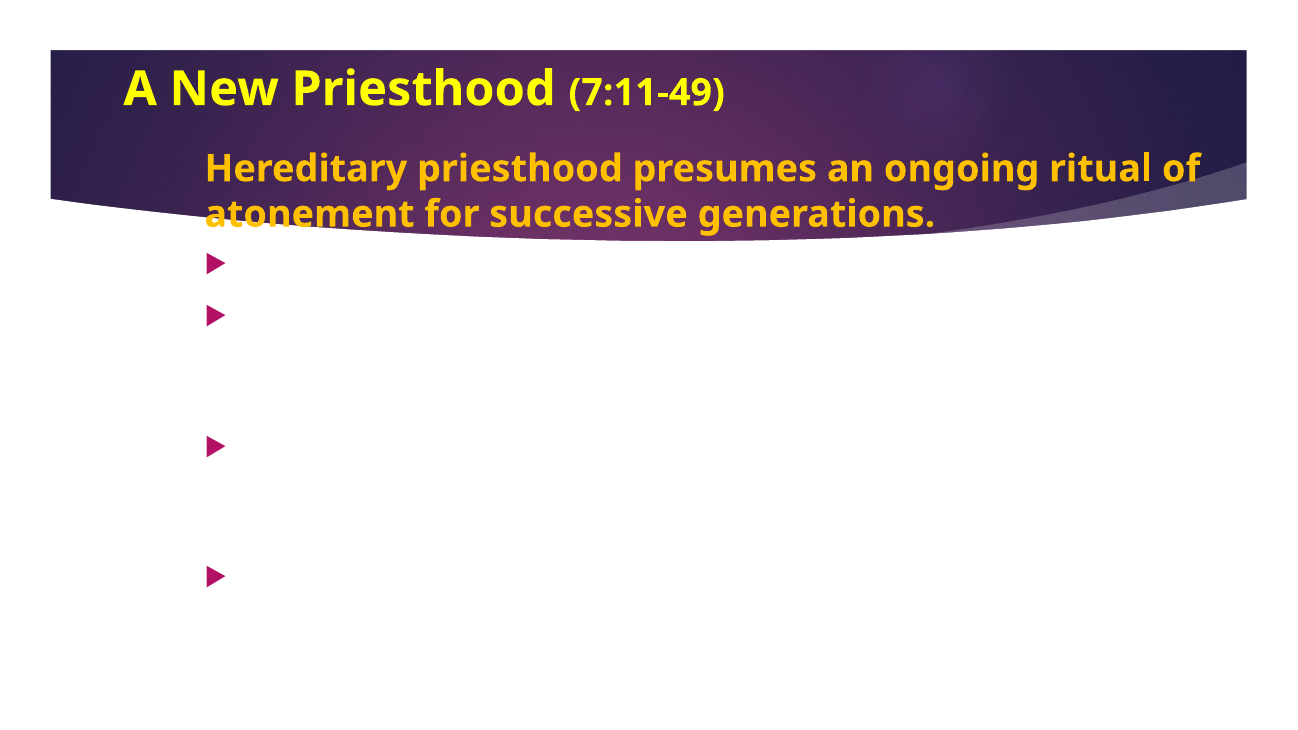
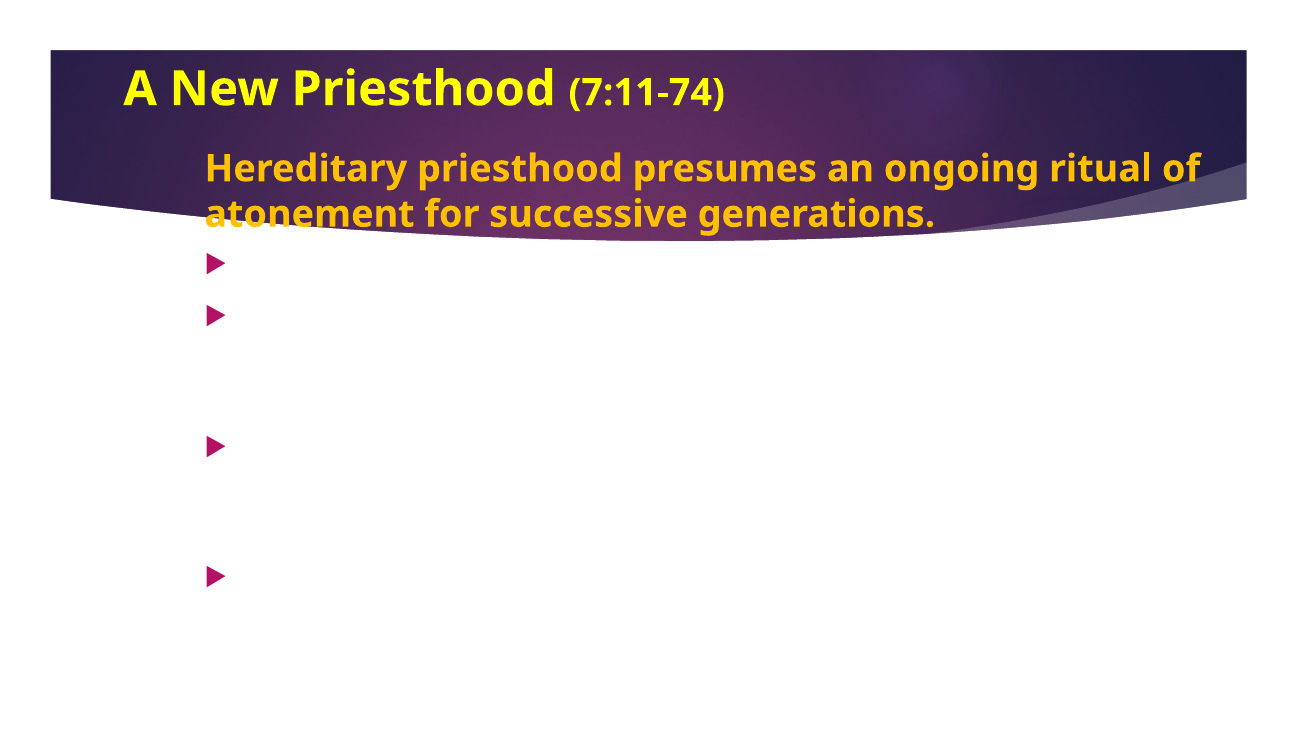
7:11-49: 7:11-49 -> 7:11-74 (647, 93)
